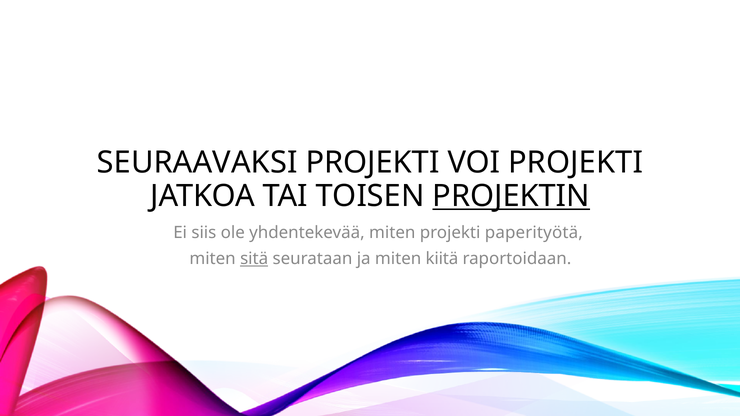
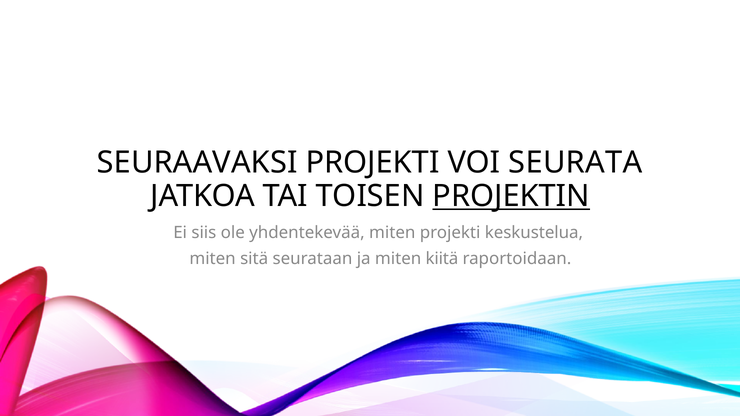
VOI PROJEKTI: PROJEKTI -> SEURATA (575, 163)
paperityötä: paperityötä -> keskustelua (534, 233)
sitä underline: present -> none (254, 259)
